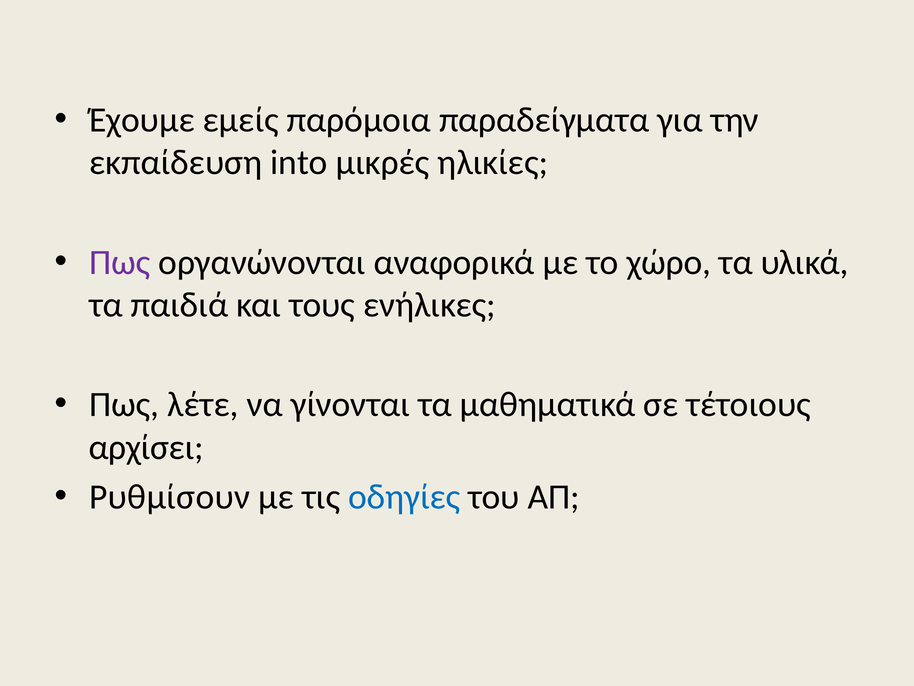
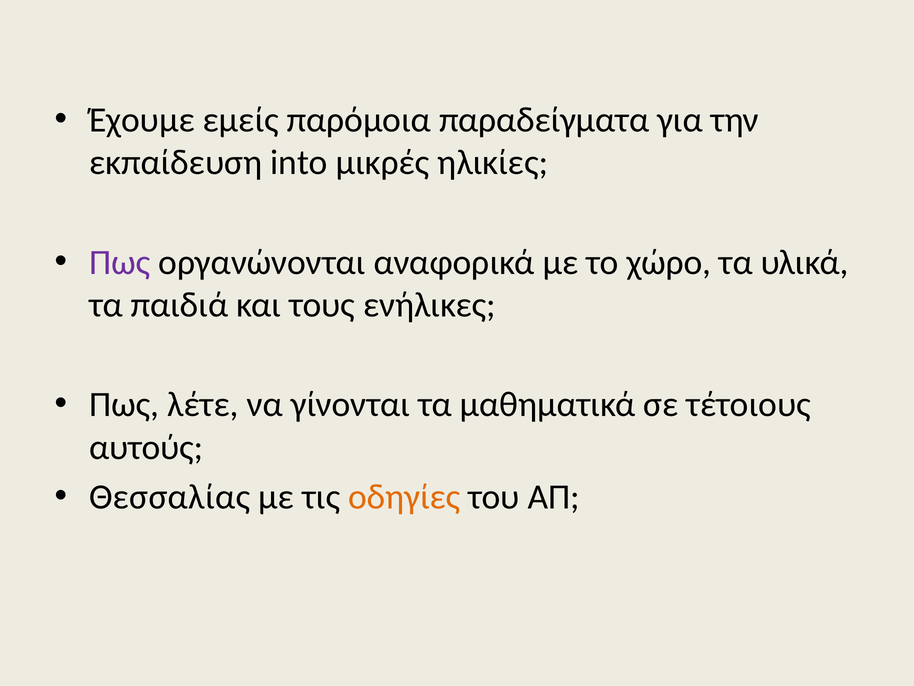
αρχίσει: αρχίσει -> αυτούς (146, 447)
Ρυθμίσουν: Ρυθμίσουν -> Θεσσαλίας (170, 497)
οδηγίες colour: blue -> orange (404, 497)
